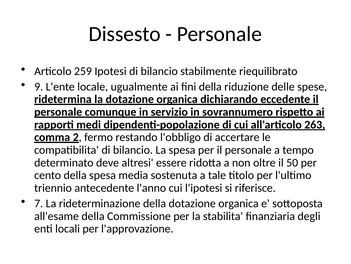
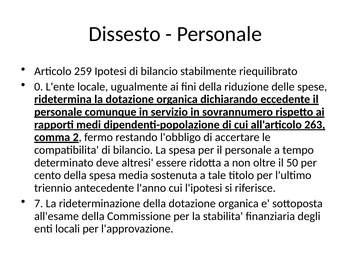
9: 9 -> 0 (39, 86)
